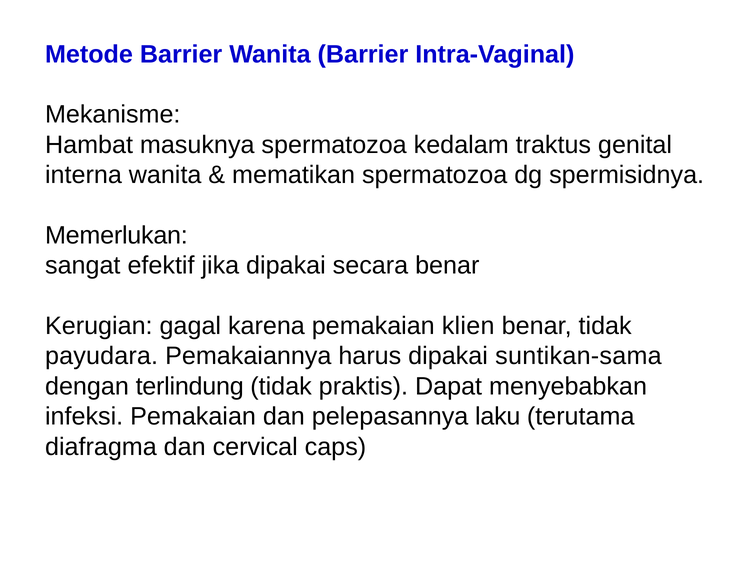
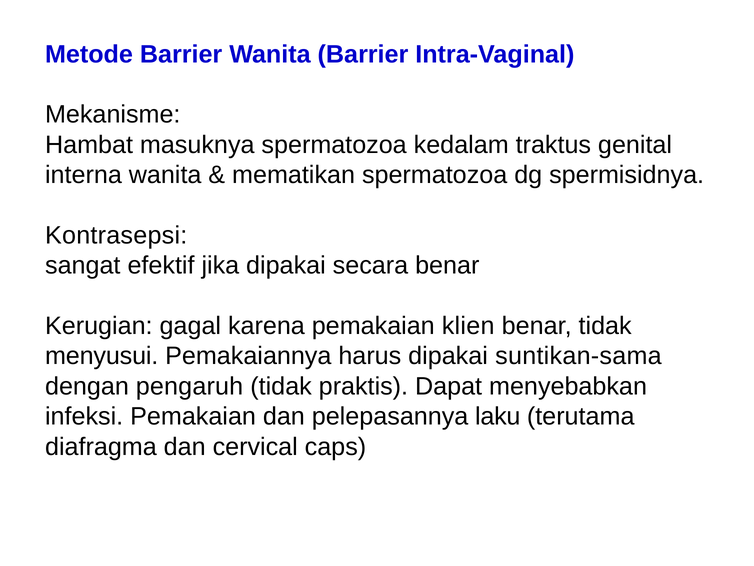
Memerlukan: Memerlukan -> Kontrasepsi (116, 235)
payudara: payudara -> menyusui (102, 356)
terlindung: terlindung -> pengaruh (190, 386)
